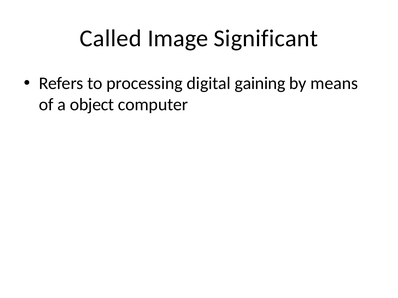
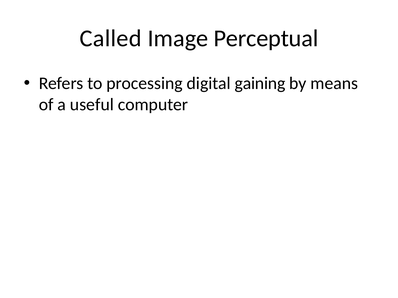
Significant: Significant -> Perceptual (266, 39)
object: object -> useful (92, 105)
